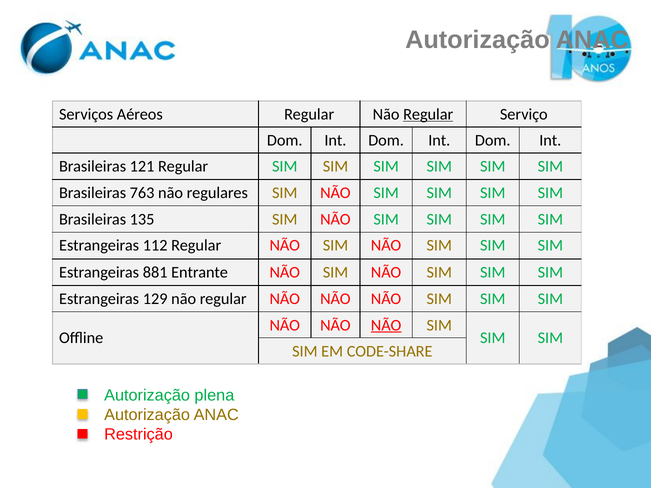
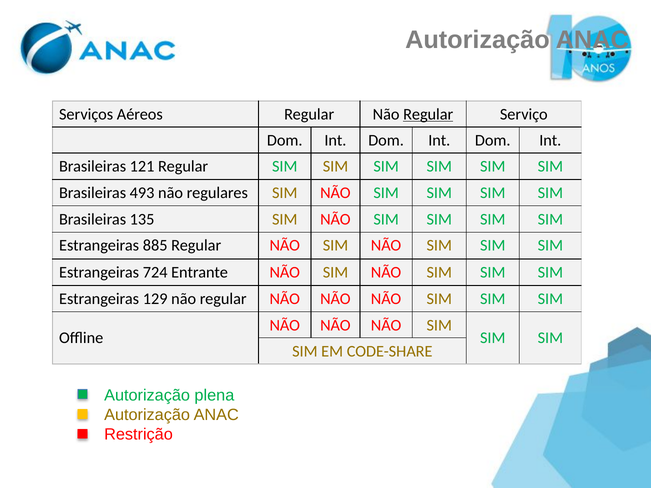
763: 763 -> 493 (142, 193)
112: 112 -> 885 (155, 246)
881: 881 -> 724 (155, 273)
NÃO underline: present -> none (386, 325)
